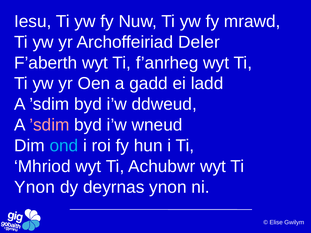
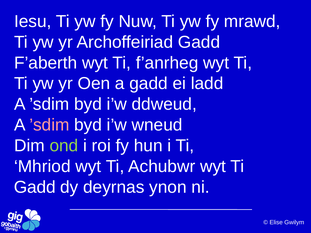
Archoffeiriad Deler: Deler -> Gadd (199, 42)
ond colour: light blue -> light green (64, 146)
Ynon: Ynon -> Gadd (35, 187)
